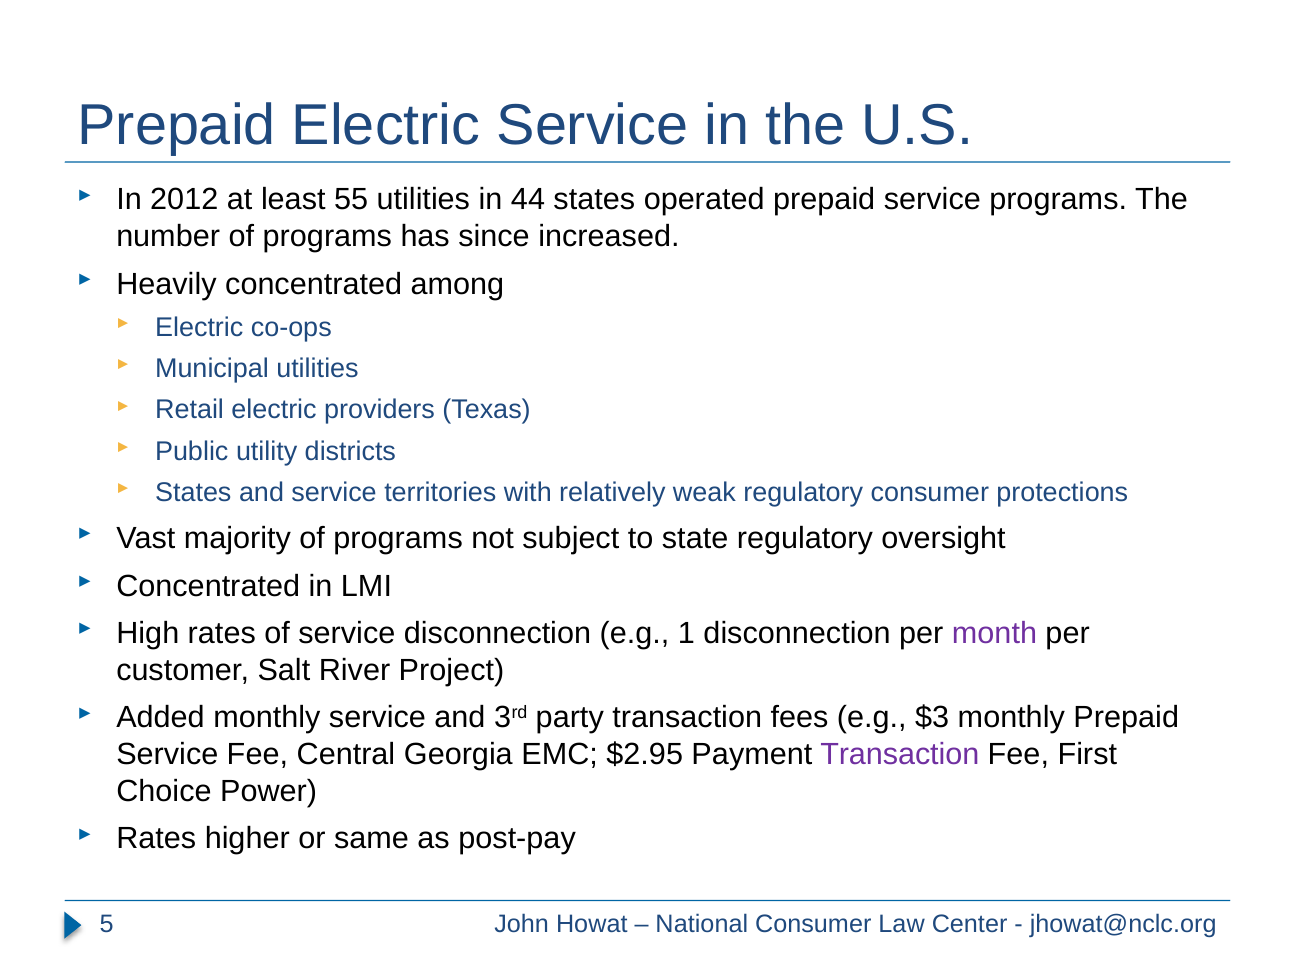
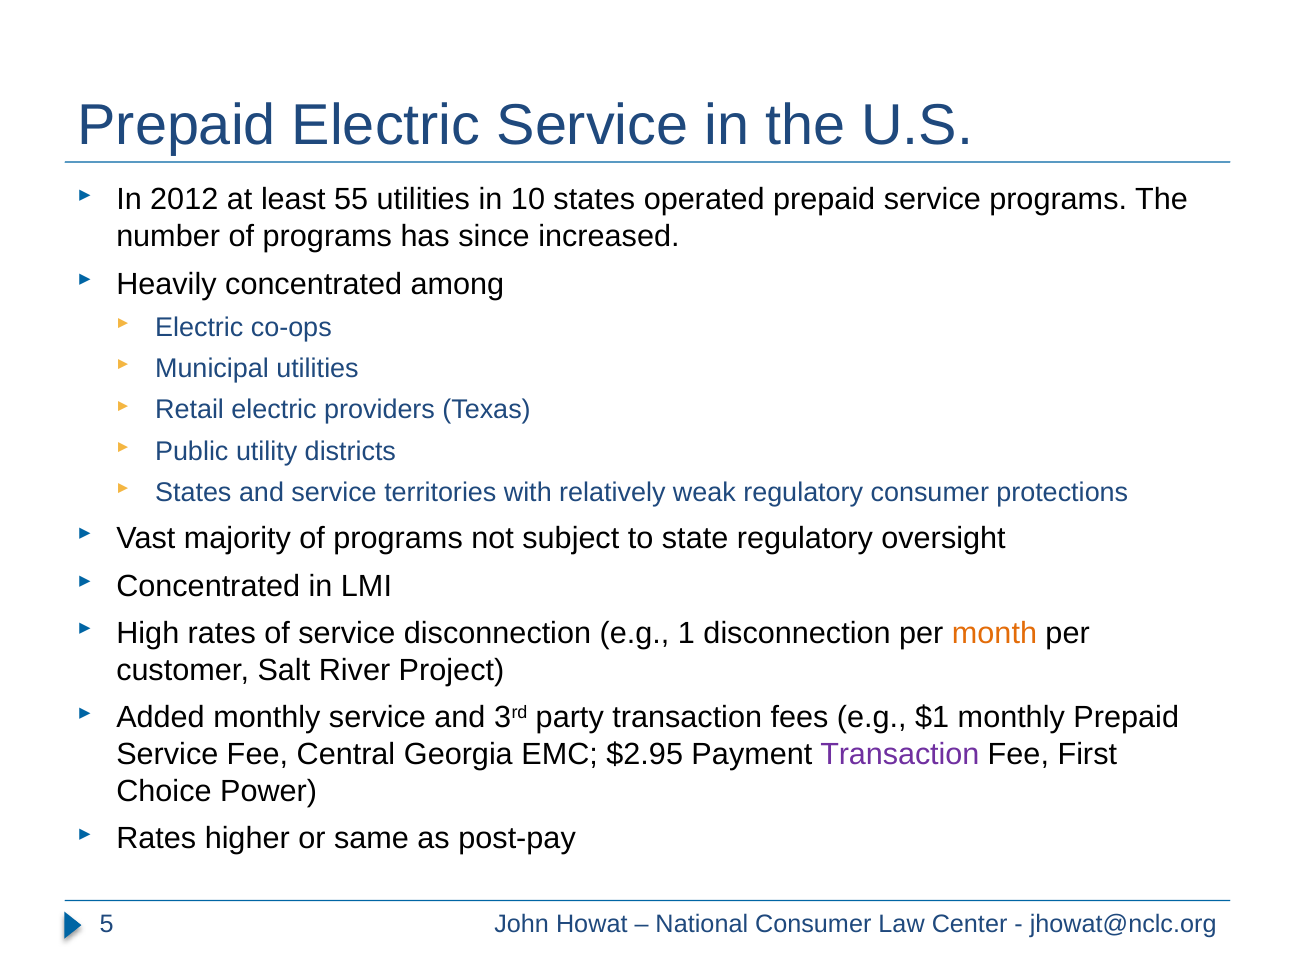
44: 44 -> 10 (528, 200)
month colour: purple -> orange (994, 633)
$3: $3 -> $1 (932, 717)
